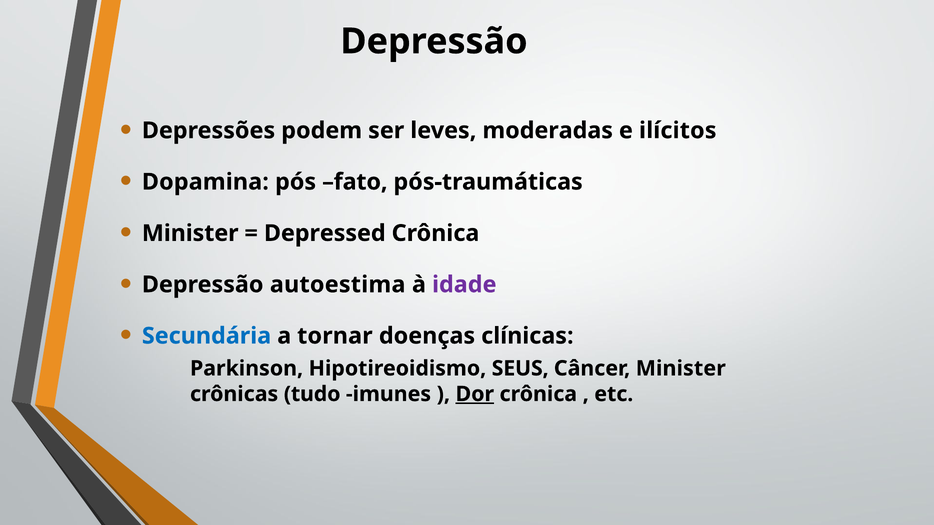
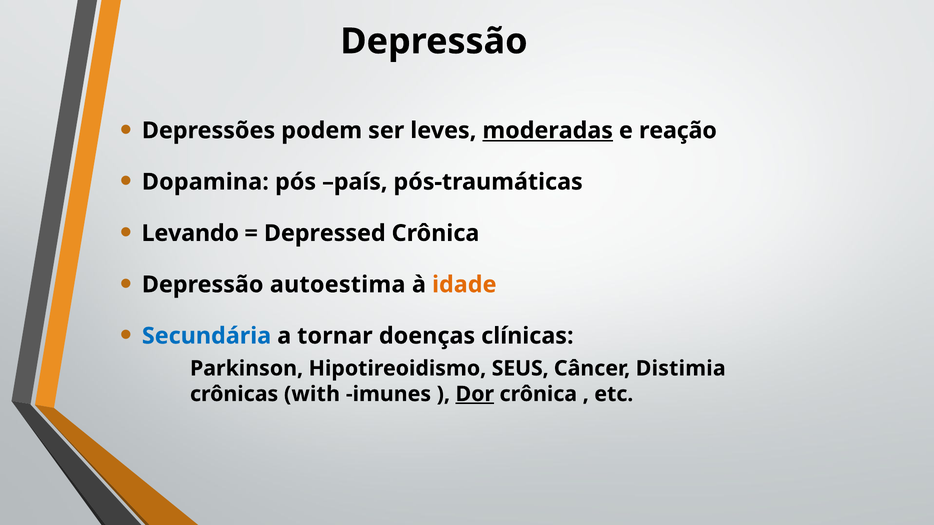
moderadas underline: none -> present (548, 131)
ilícitos: ilícitos -> reação (678, 131)
fato: fato -> país (355, 182)
Minister: Minister -> Levando (190, 233)
idade colour: purple -> orange (464, 285)
Câncer Minister: Minister -> Distimia (681, 369)
tudo: tudo -> with (312, 394)
